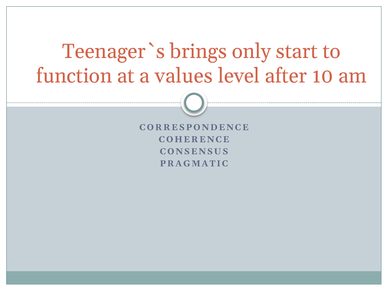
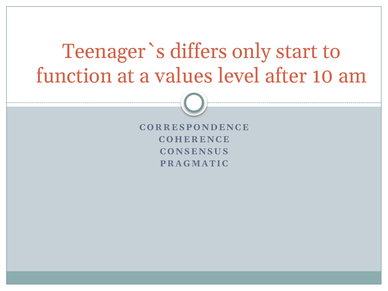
brings: brings -> differs (198, 51)
